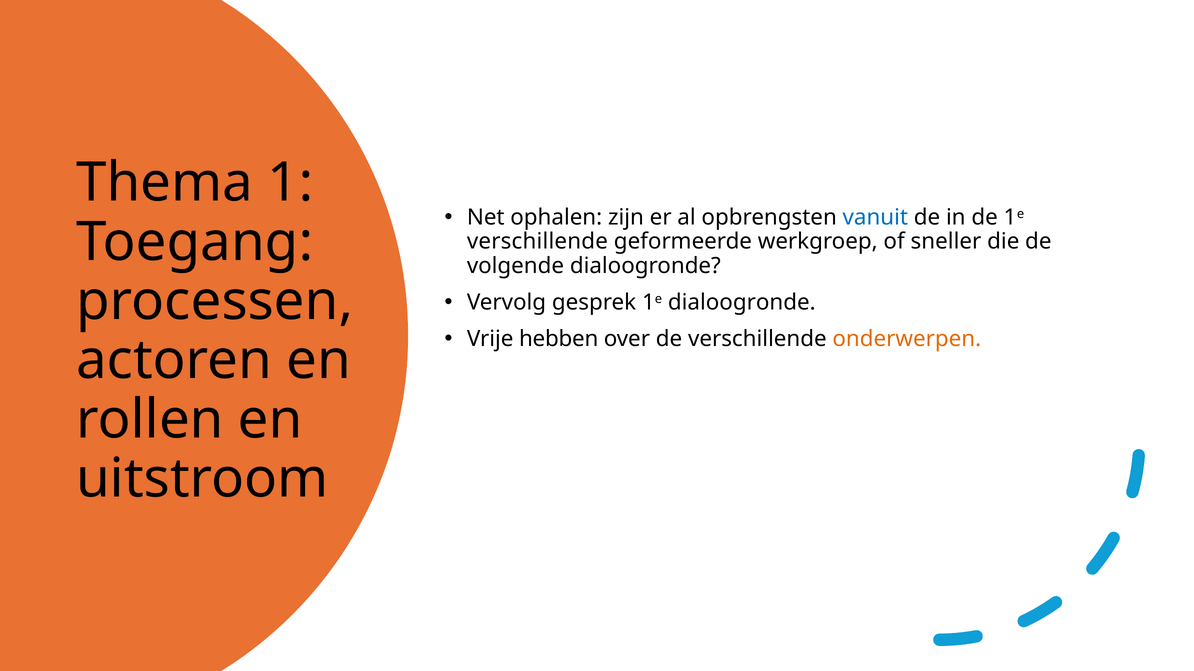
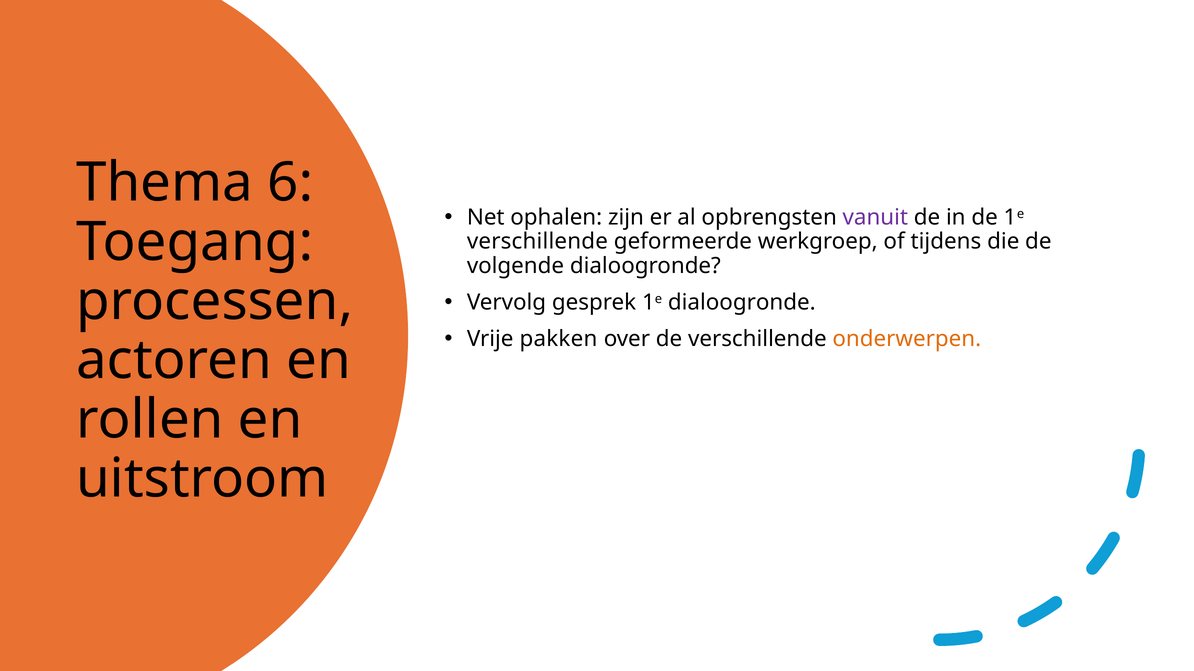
1: 1 -> 6 (290, 183)
vanuit colour: blue -> purple (875, 218)
sneller: sneller -> tijdens (946, 242)
hebben: hebben -> pakken (558, 339)
